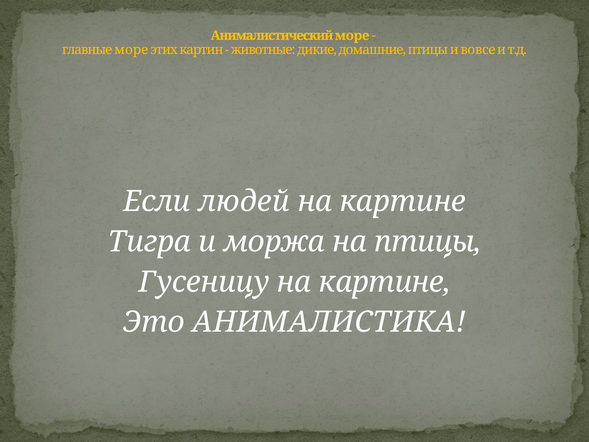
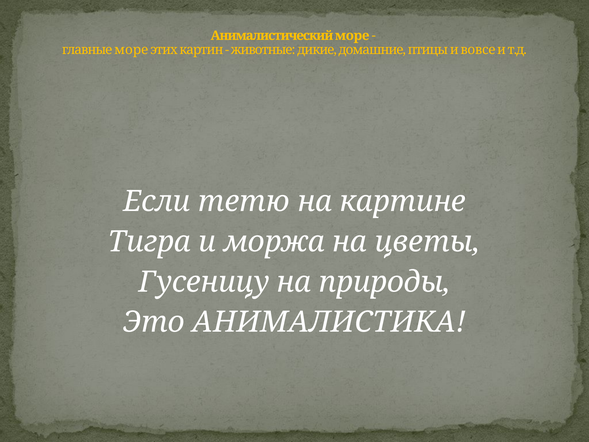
людей: людей -> тетю (244, 201)
на птицы: птицы -> цветы (428, 242)
Гусеницу на картине: картине -> природы (385, 282)
